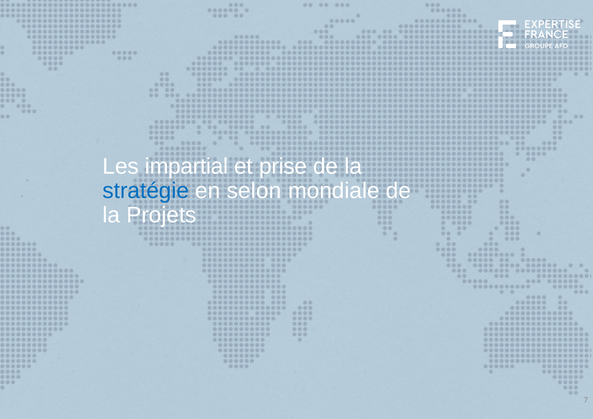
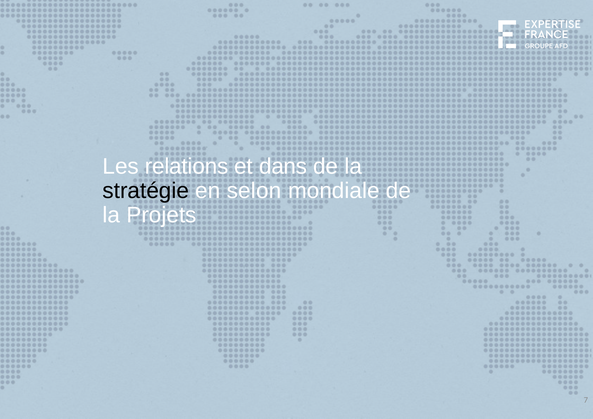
impartial: impartial -> relations (187, 167)
prise: prise -> dans (283, 167)
stratégie colour: blue -> black (146, 191)
